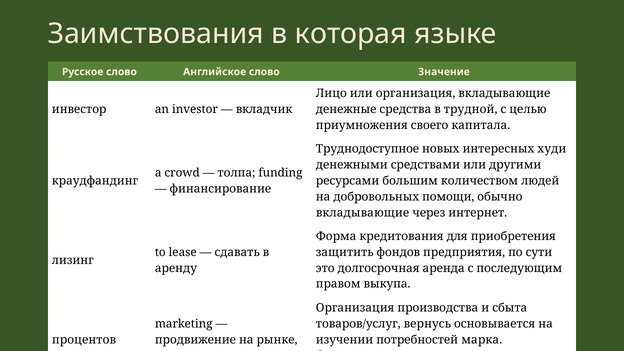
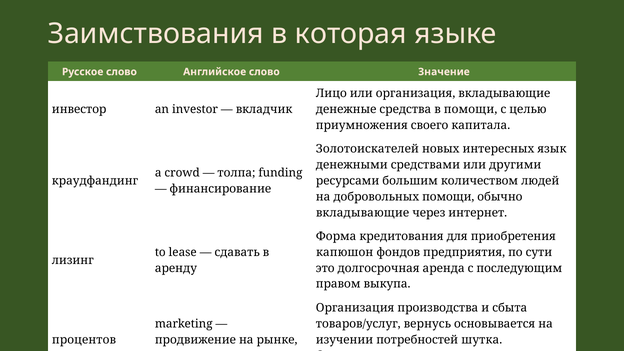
в трудной: трудной -> помощи (471, 109)
Труднодоступное: Труднодоступное -> Золотоискателей (367, 149)
худи: худи -> язык (552, 149)
защитить: защитить -> капюшон (345, 252)
марка: марка -> шутка (482, 340)
